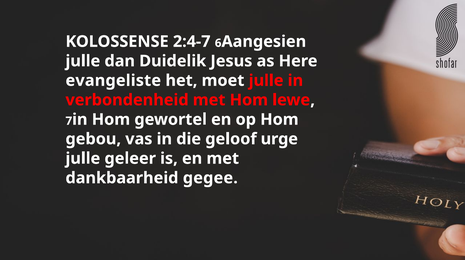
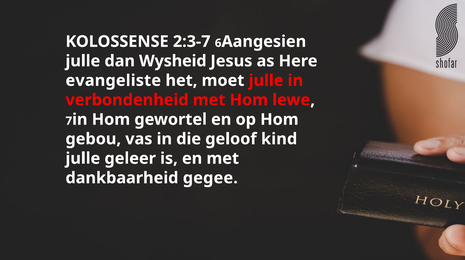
2:4-7: 2:4-7 -> 2:3-7 (192, 42)
Duidelik: Duidelik -> Wysheid (173, 61)
urge: urge -> kind (279, 139)
